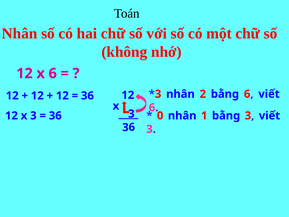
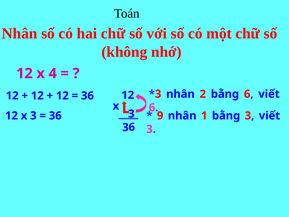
x 6: 6 -> 4 (53, 73)
0: 0 -> 9 (160, 116)
